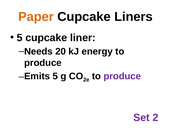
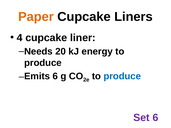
5: 5 -> 4 (20, 38)
Emits 5: 5 -> 6 (55, 76)
produce colour: purple -> blue (122, 76)
Set 2: 2 -> 6 (155, 118)
